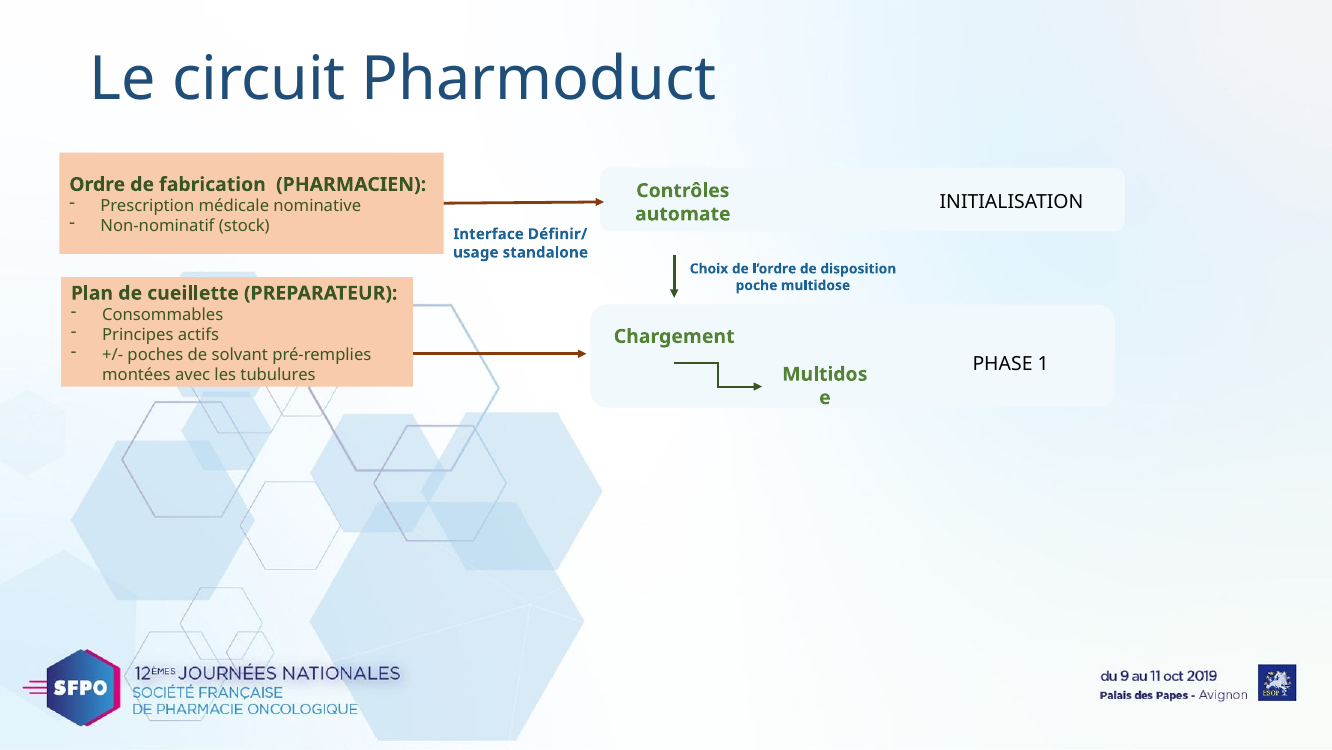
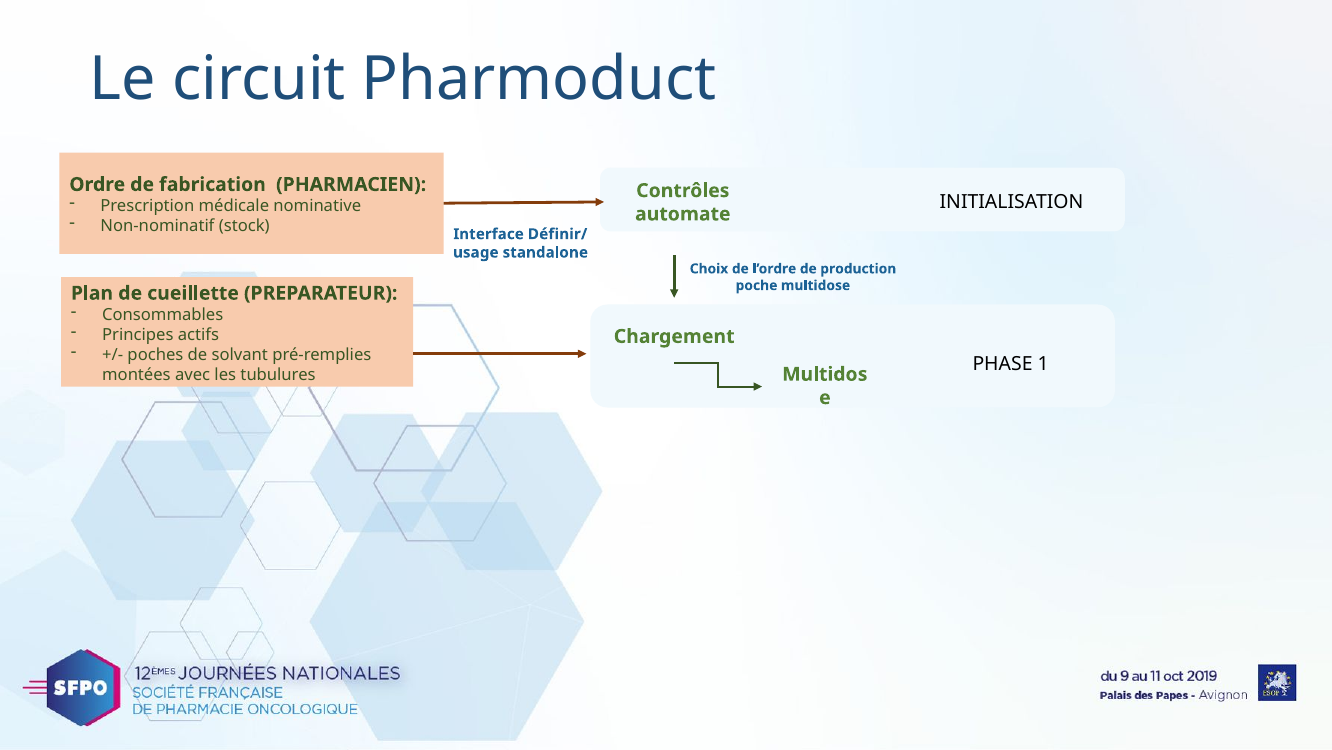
disposition: disposition -> production (858, 269)
